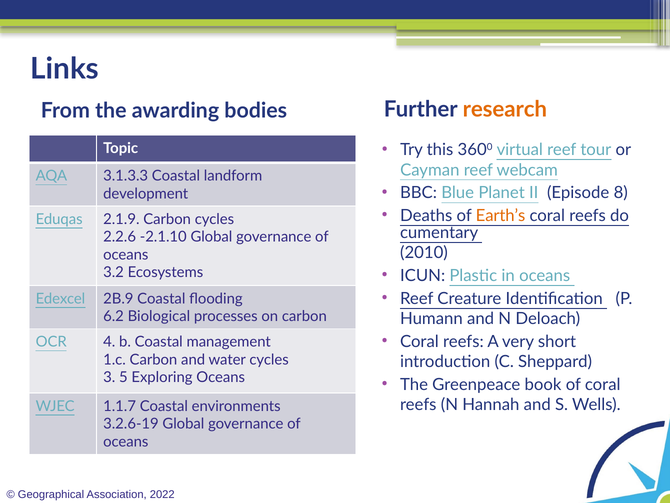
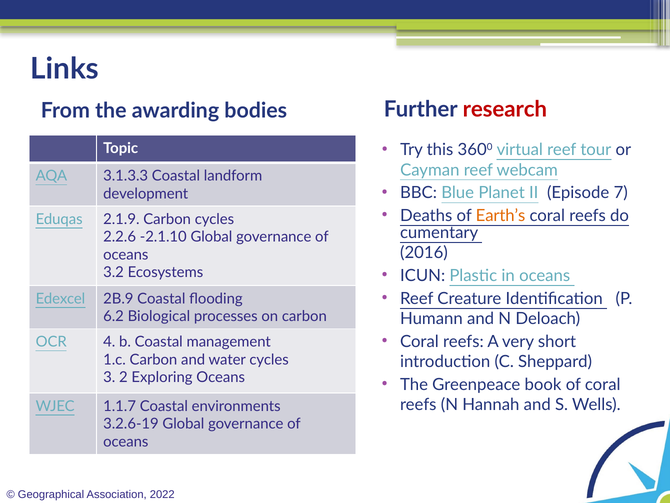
research colour: orange -> red (505, 109)
8: 8 -> 7 (621, 193)
2010: 2010 -> 2016 (424, 252)
5: 5 -> 2 (123, 377)
